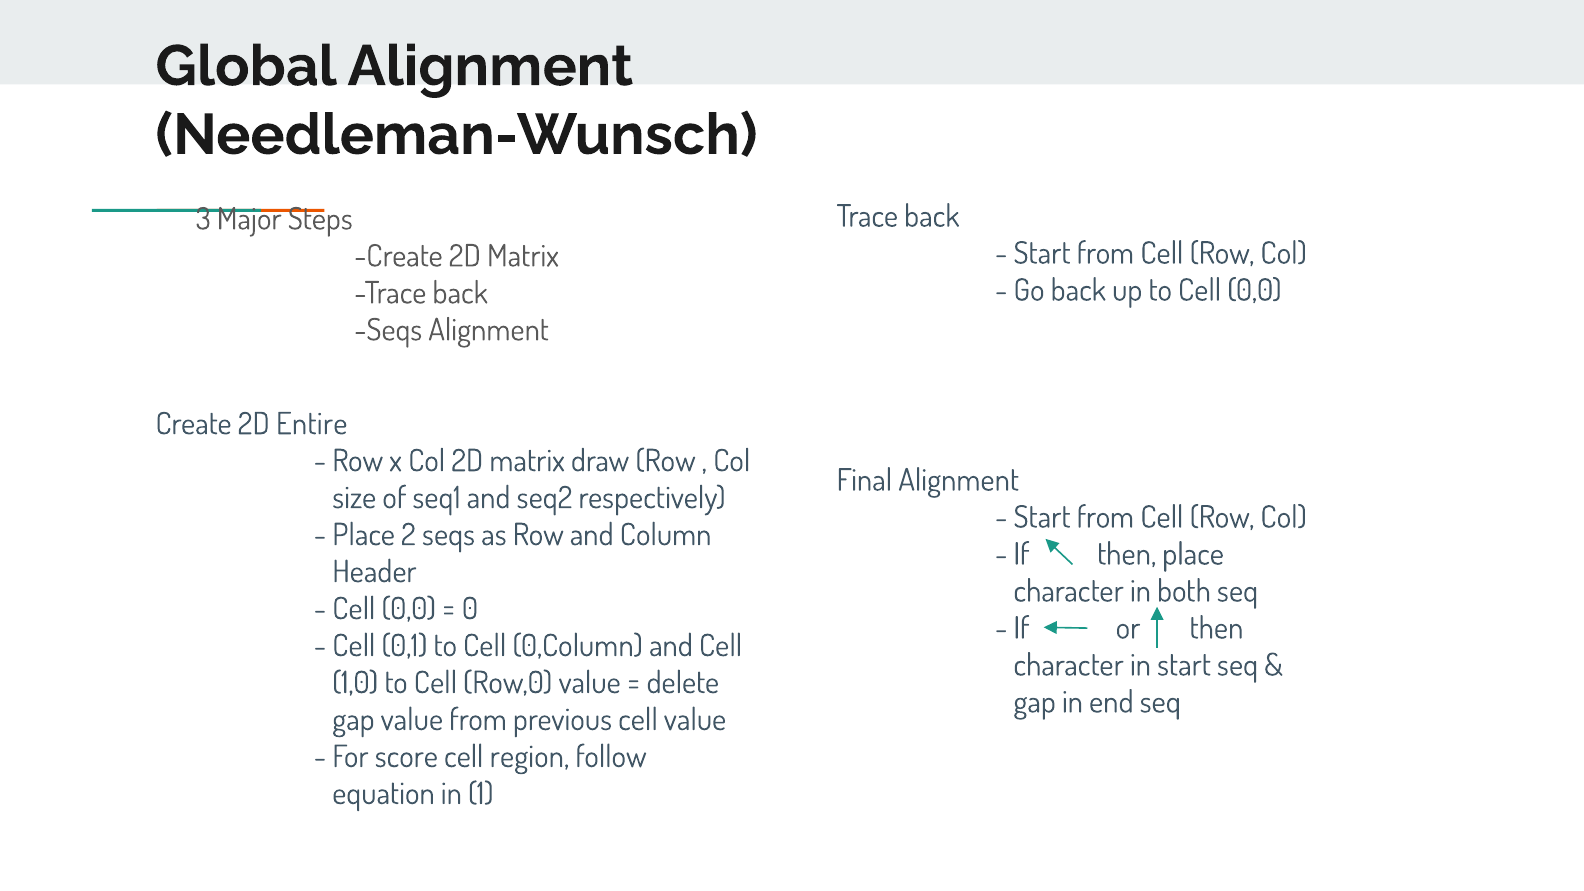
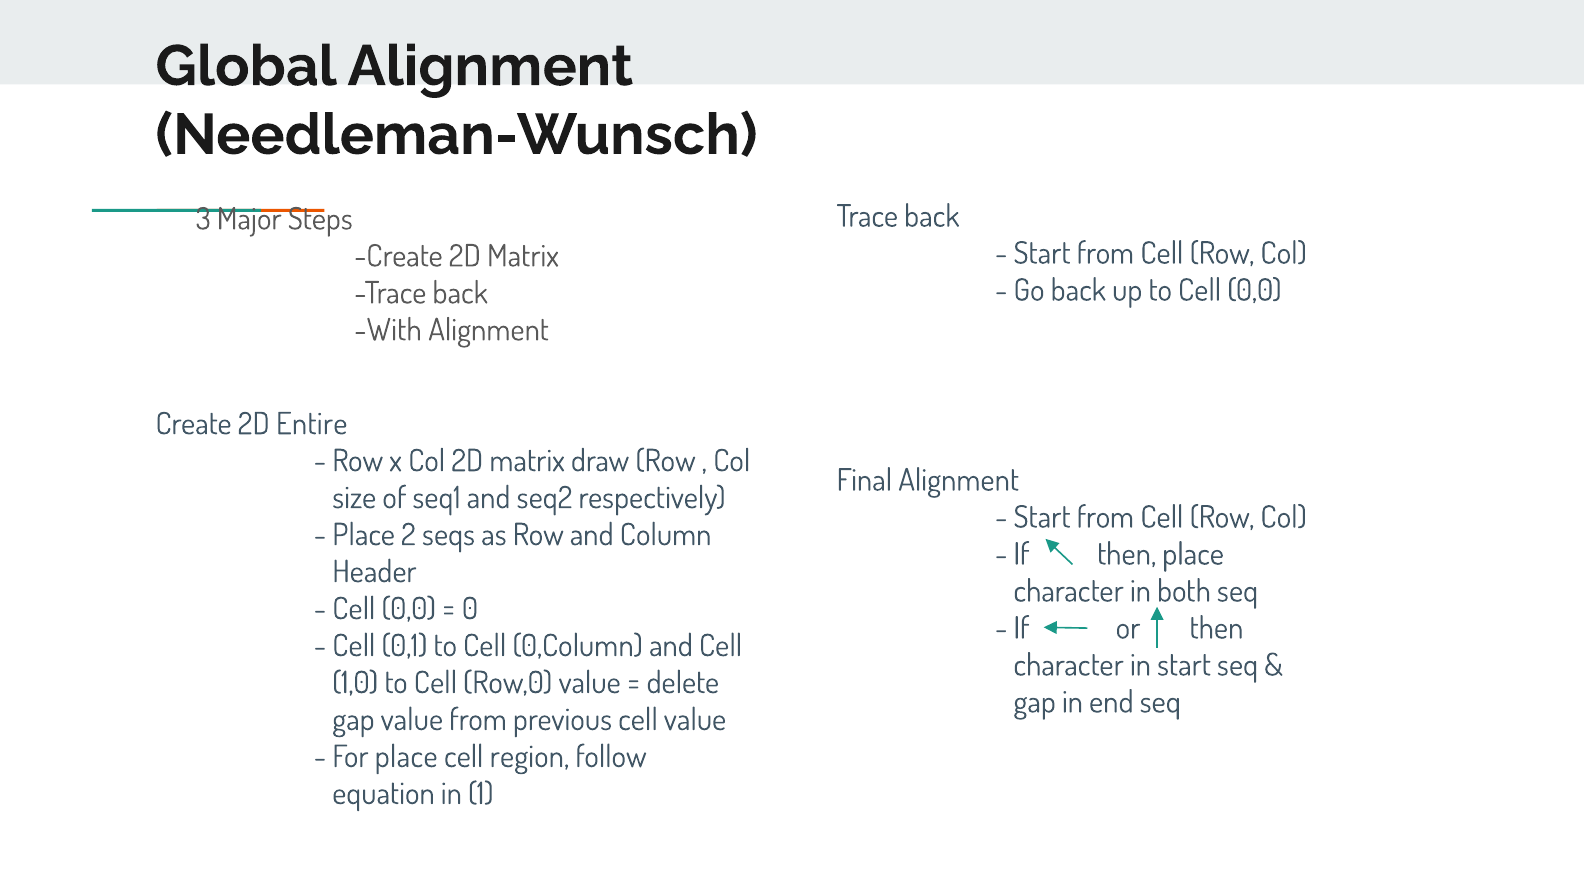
Seqs: Seqs -> With (388, 330)
For score: score -> place (406, 757)
